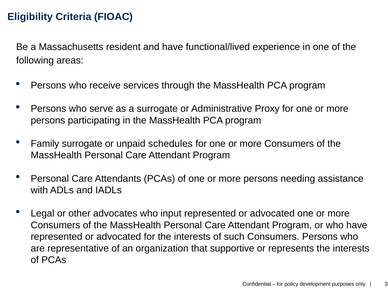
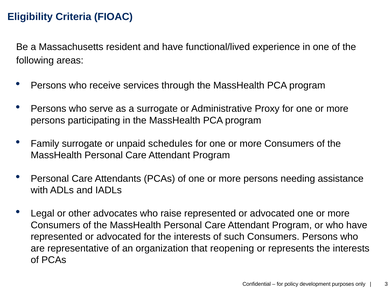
input: input -> raise (171, 213)
supportive: supportive -> reopening (232, 248)
